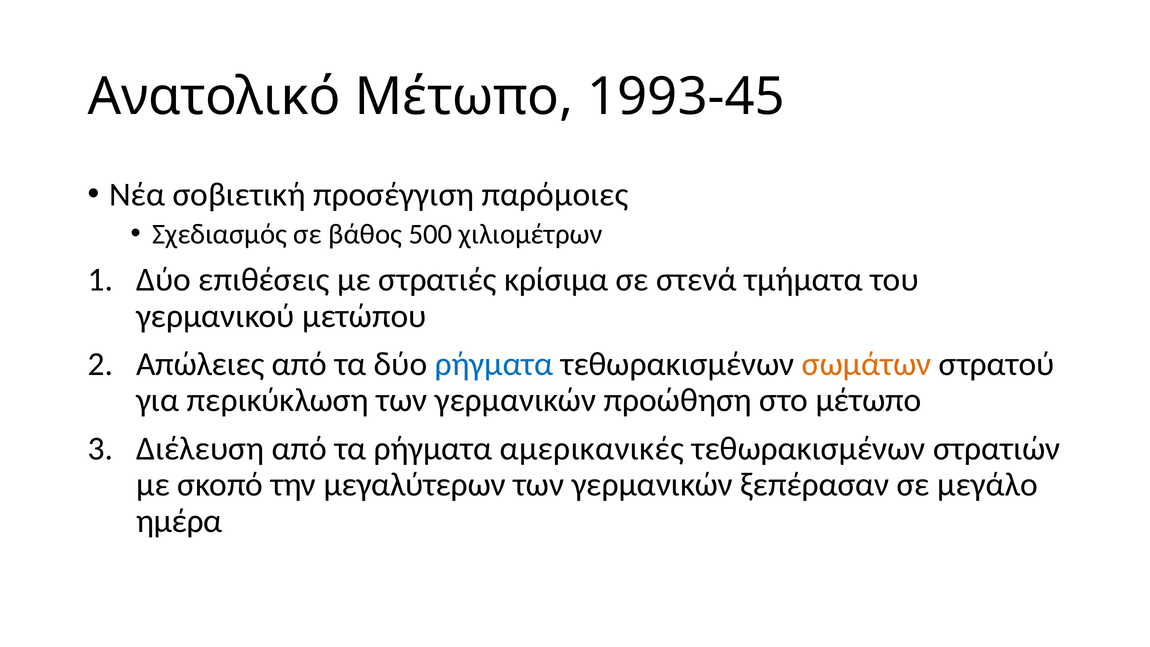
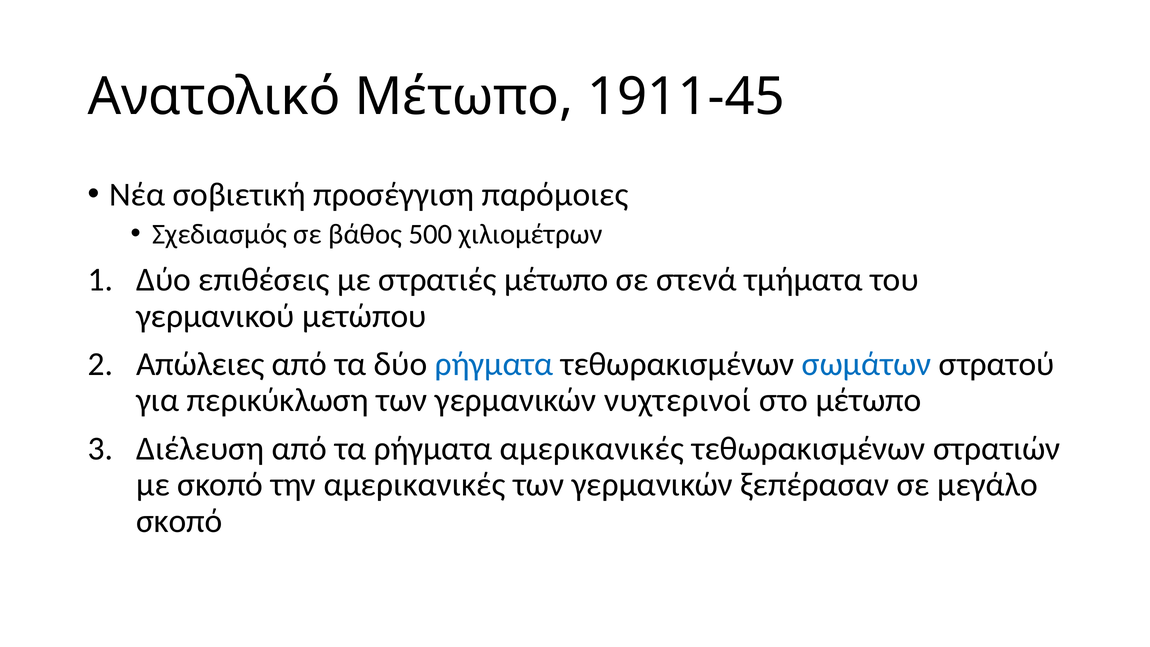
1993-45: 1993-45 -> 1911-45 (686, 97)
στρατιές κρίσιμα: κρίσιμα -> μέτωπο (556, 280)
σωμάτων colour: orange -> blue (867, 364)
προώθηση: προώθηση -> νυχτερινοί (678, 400)
την μεγαλύτερων: μεγαλύτερων -> αμερικανικές (414, 485)
ημέρα: ημέρα -> σκοπό (179, 521)
